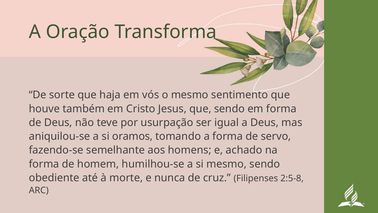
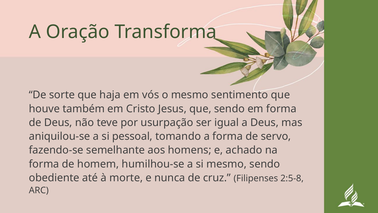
oramos: oramos -> pessoal (132, 136)
